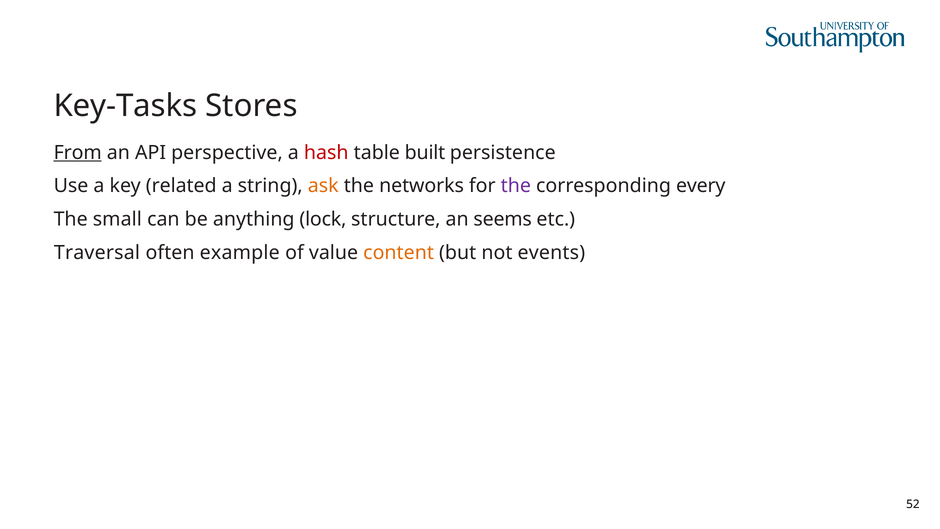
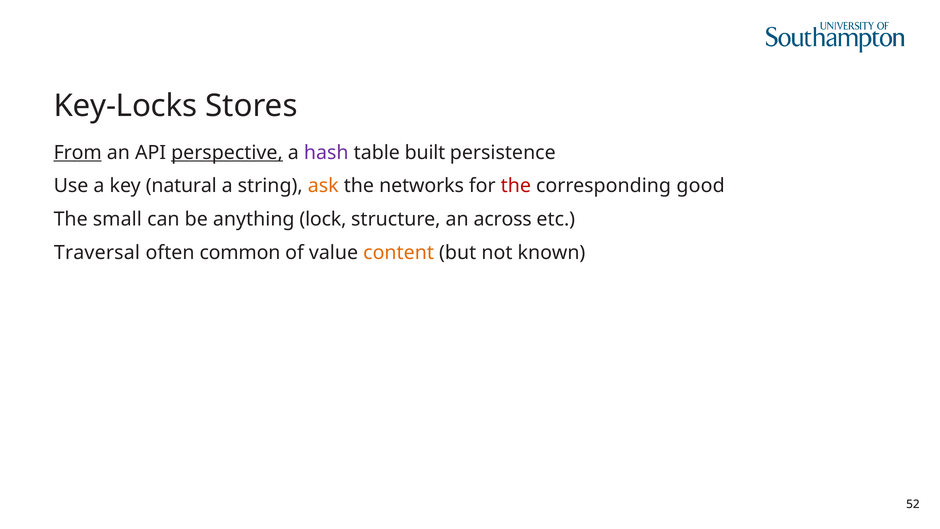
Key-Tasks: Key-Tasks -> Key-Locks (125, 106)
perspective underline: none -> present (227, 153)
hash colour: red -> purple (326, 153)
related: related -> natural (181, 186)
the colour: purple -> red (516, 186)
every: every -> good (701, 186)
seems: seems -> across (503, 219)
example: example -> common (240, 253)
events: events -> known (551, 253)
